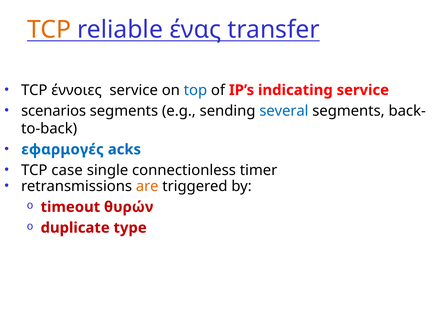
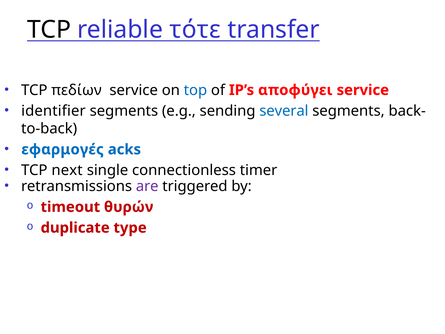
TCP colour: orange -> black (49, 30)
ένας: ένας -> τότε (195, 30)
έννοιες: έννοιες -> πεδίων (76, 90)
indicating: indicating -> αποφύγει (295, 90)
scenarios: scenarios -> identifier (53, 111)
case: case -> next (67, 170)
are colour: orange -> purple (147, 186)
